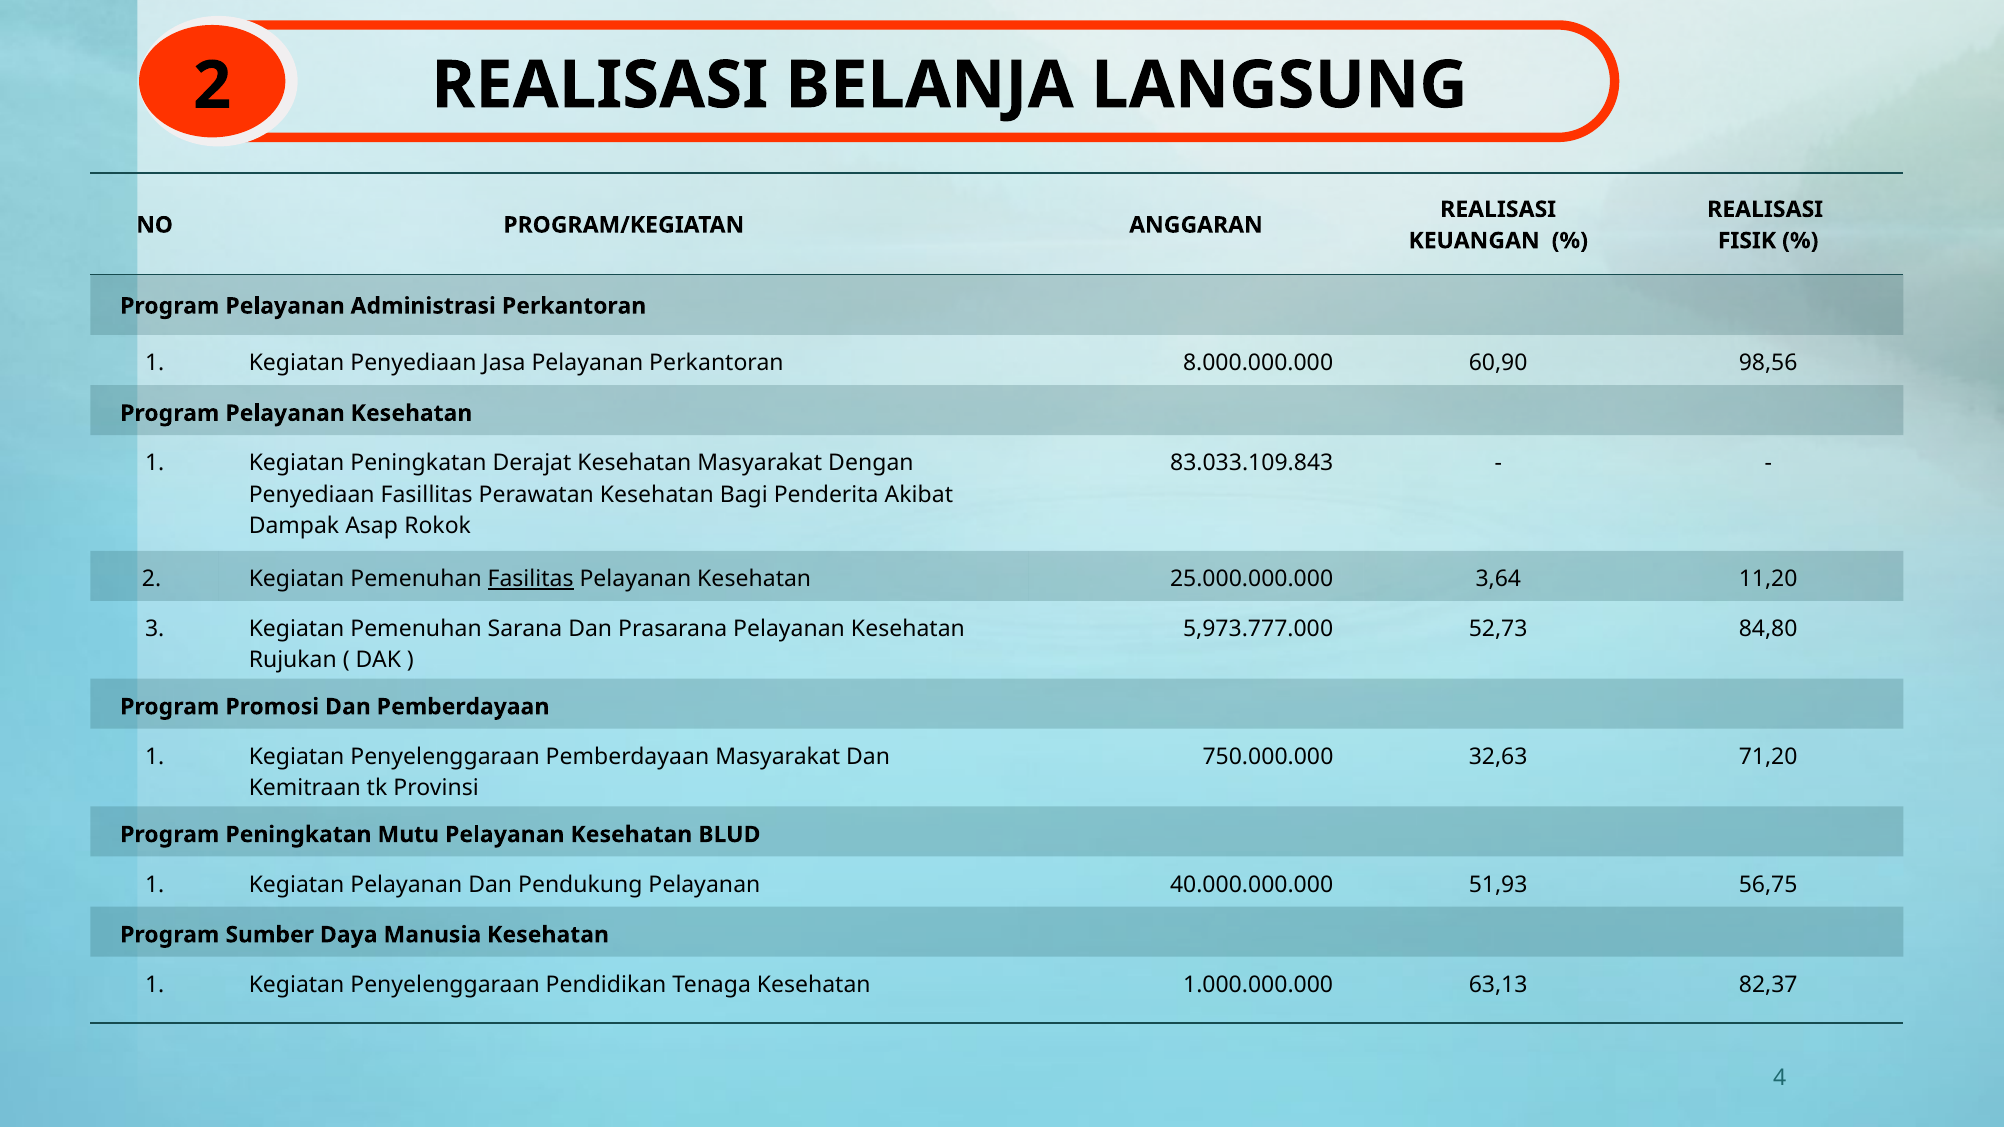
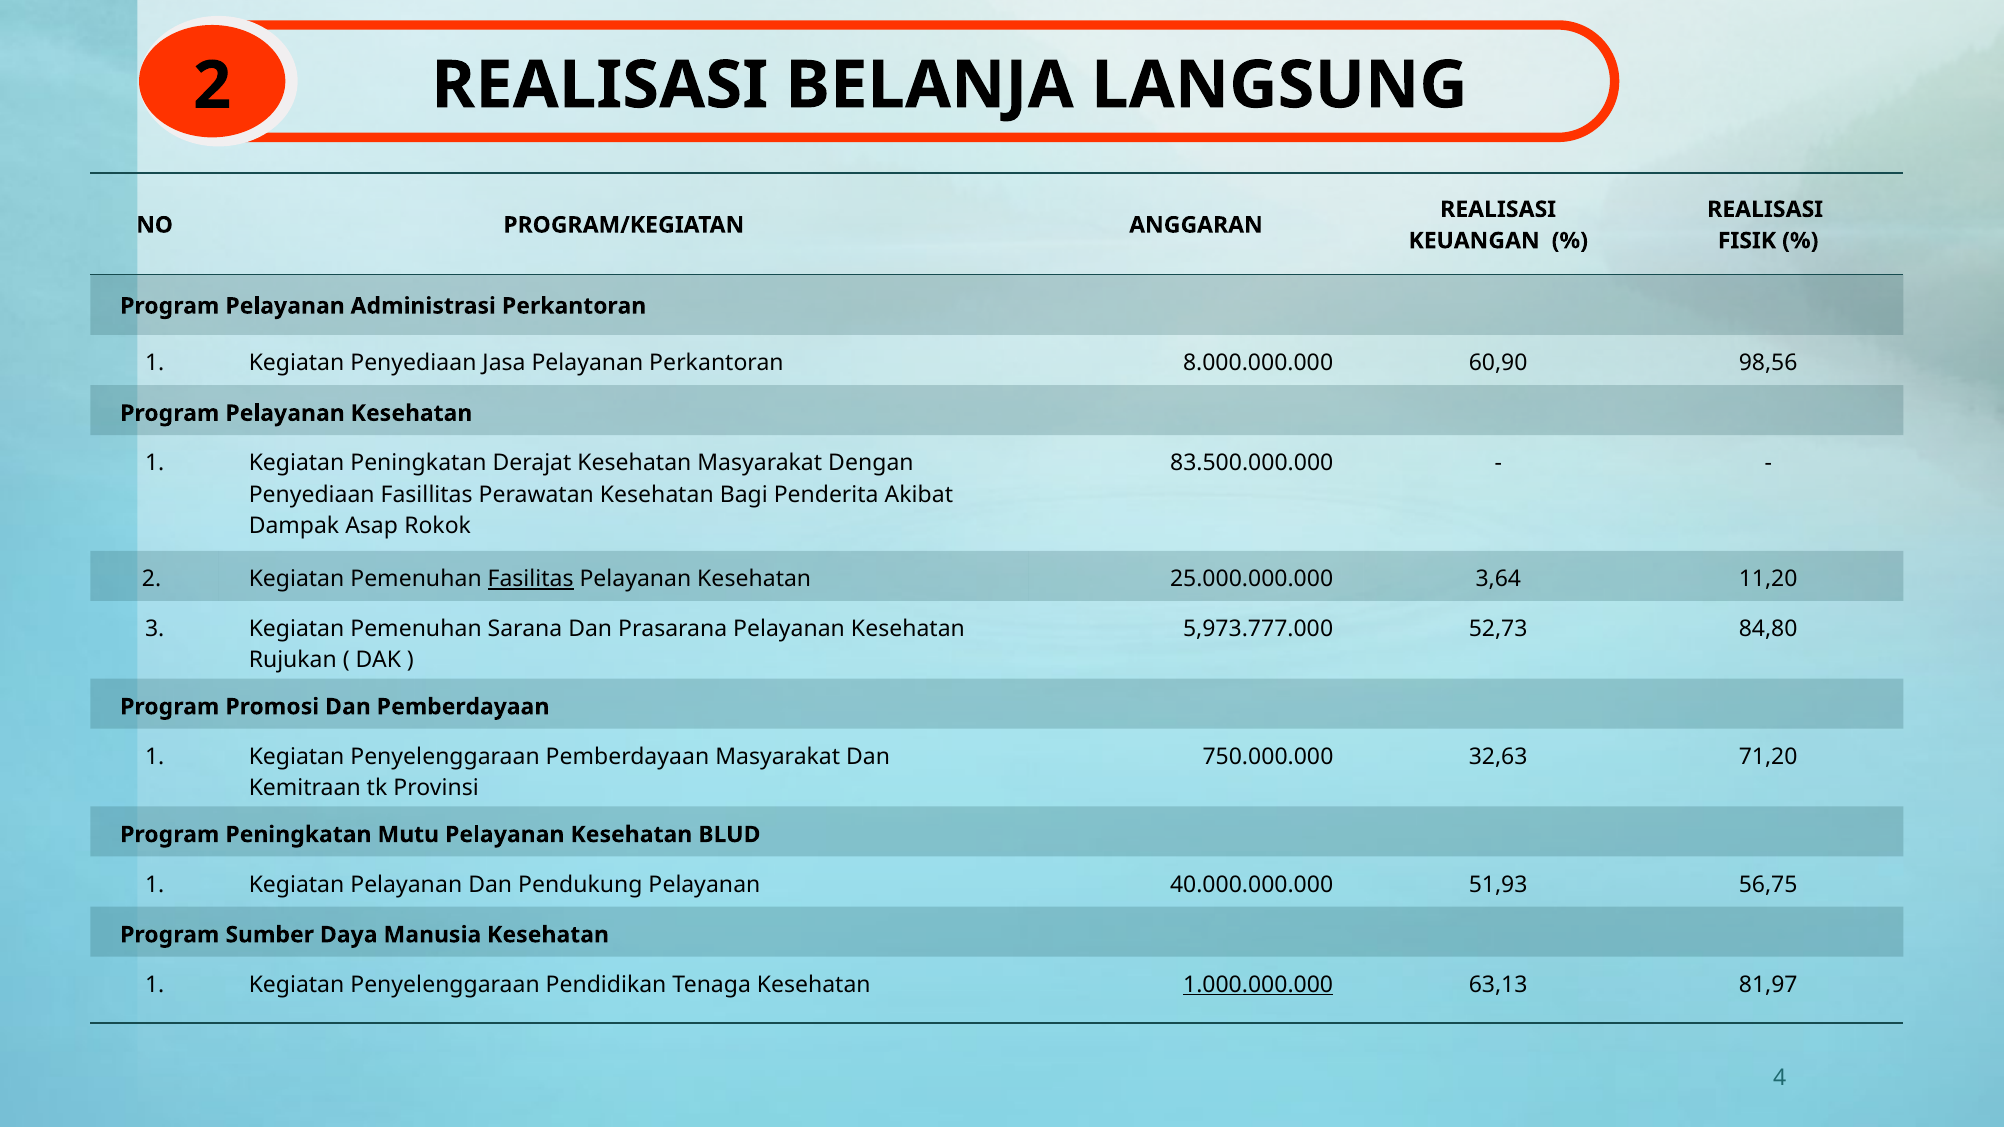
83.033.109.843: 83.033.109.843 -> 83.500.000.000 (1252, 464)
1.000.000.000 underline: none -> present (1258, 985)
82,37: 82,37 -> 81,97 (1768, 985)
